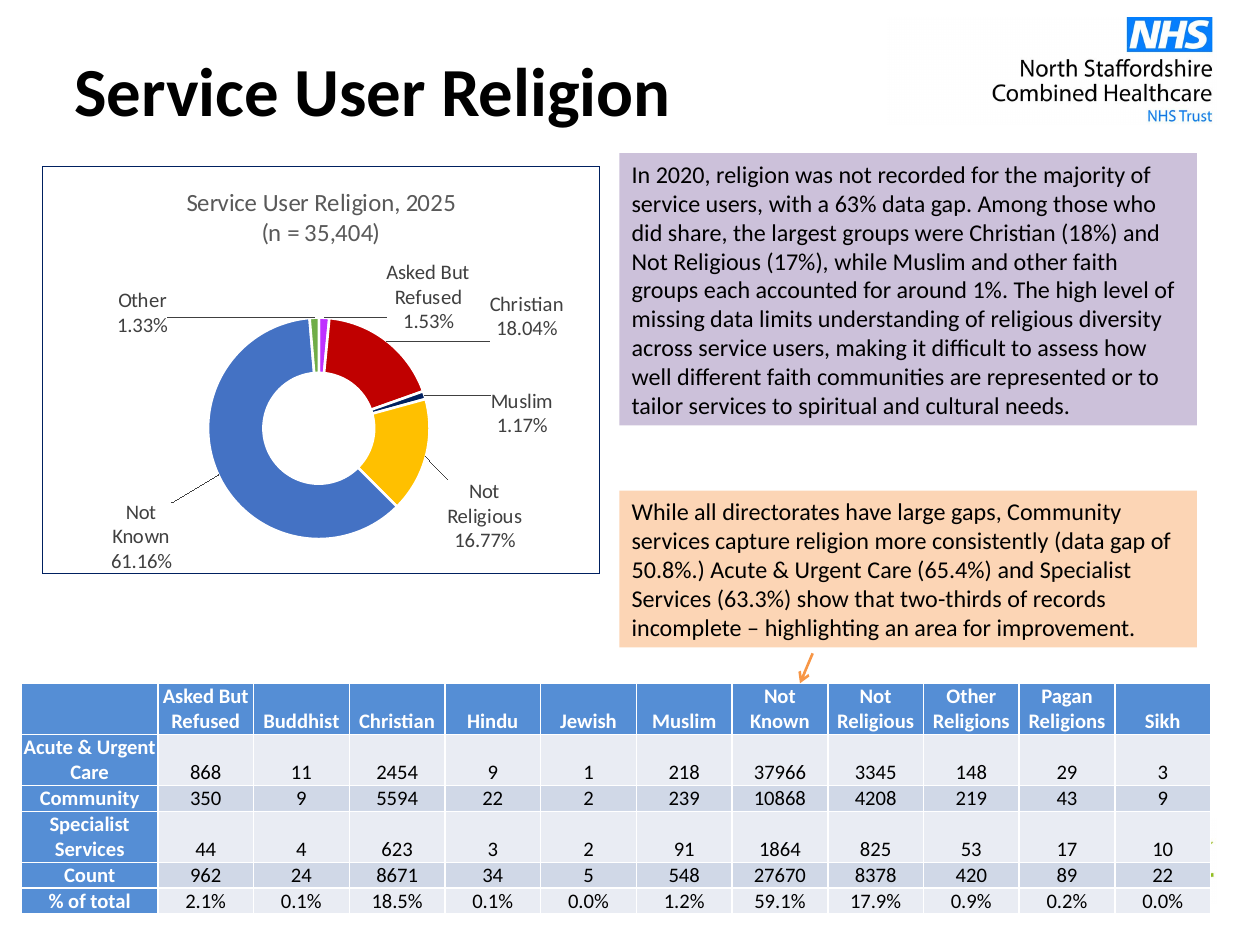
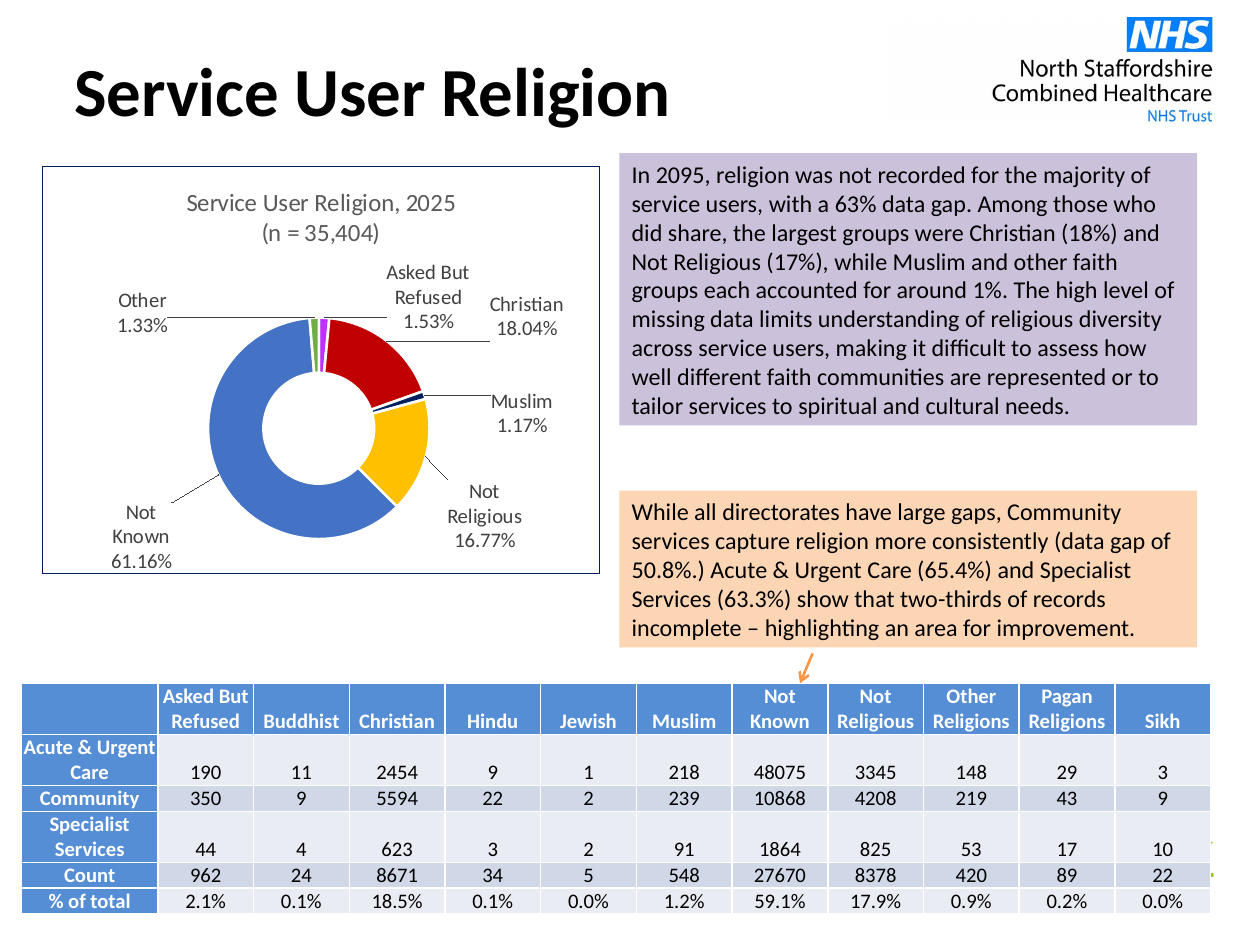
2020: 2020 -> 2095 (683, 175)
868: 868 -> 190 (206, 773)
37966: 37966 -> 48075 (780, 773)
